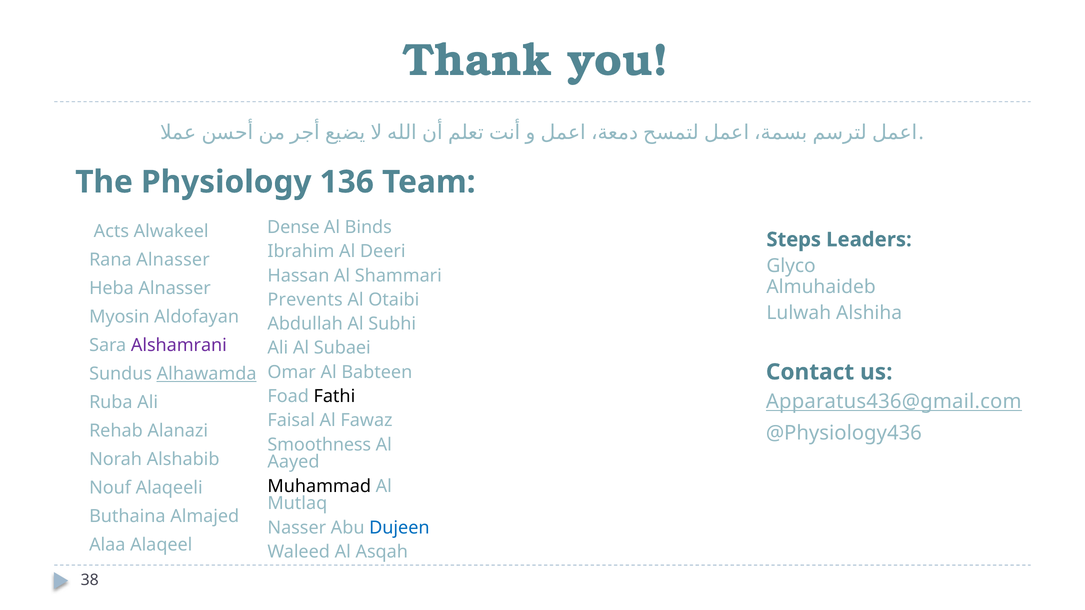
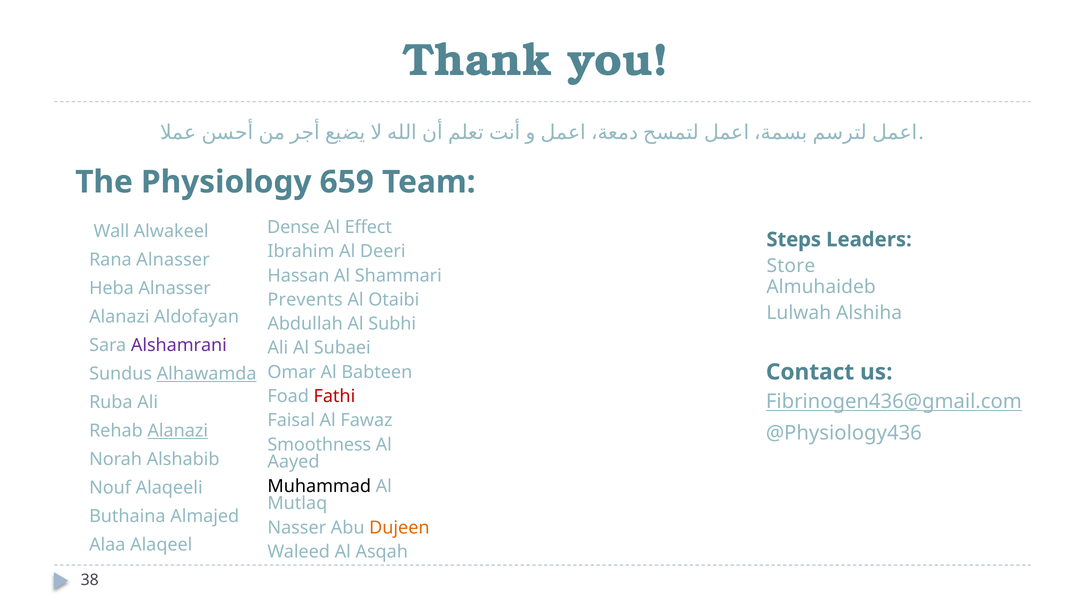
136: 136 -> 659 (347, 182)
Binds: Binds -> Effect (368, 227)
Acts: Acts -> Wall (111, 232)
Glyco: Glyco -> Store (791, 266)
Myosin: Myosin -> Alanazi (119, 317)
Fathi colour: black -> red (334, 396)
Apparatus436@gmail.com: Apparatus436@gmail.com -> Fibrinogen436@gmail.com (894, 402)
Alanazi underline: none -> present (178, 431)
Dujeen colour: blue -> orange (399, 528)
